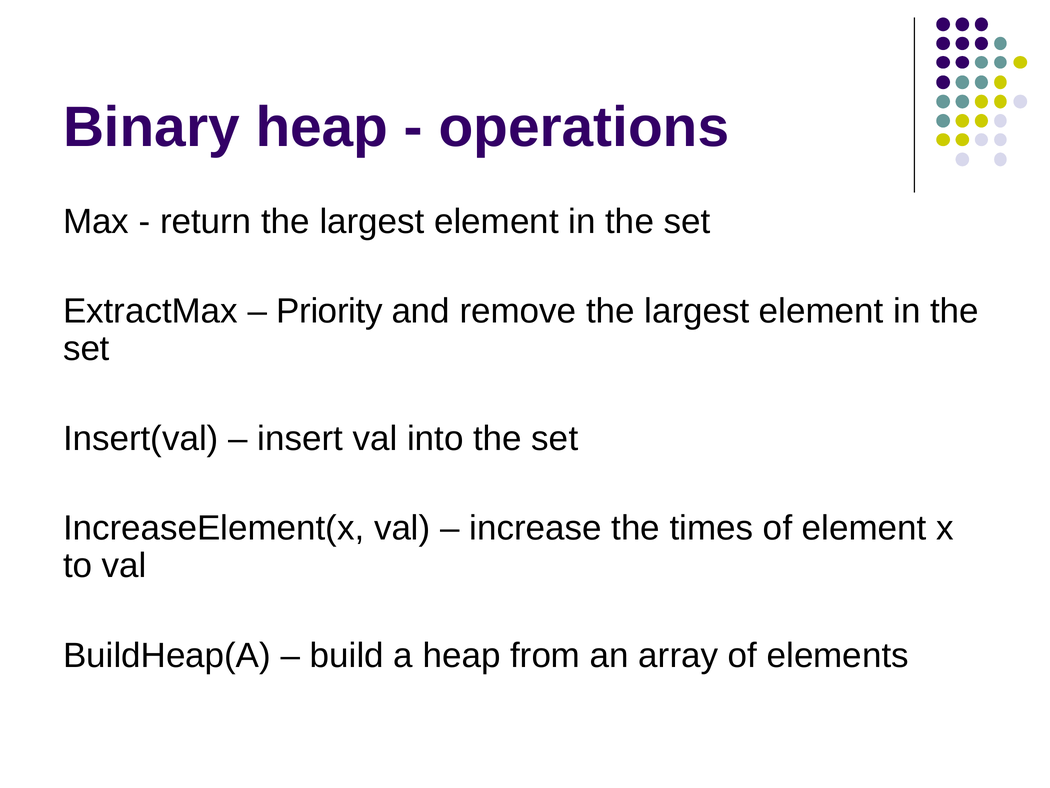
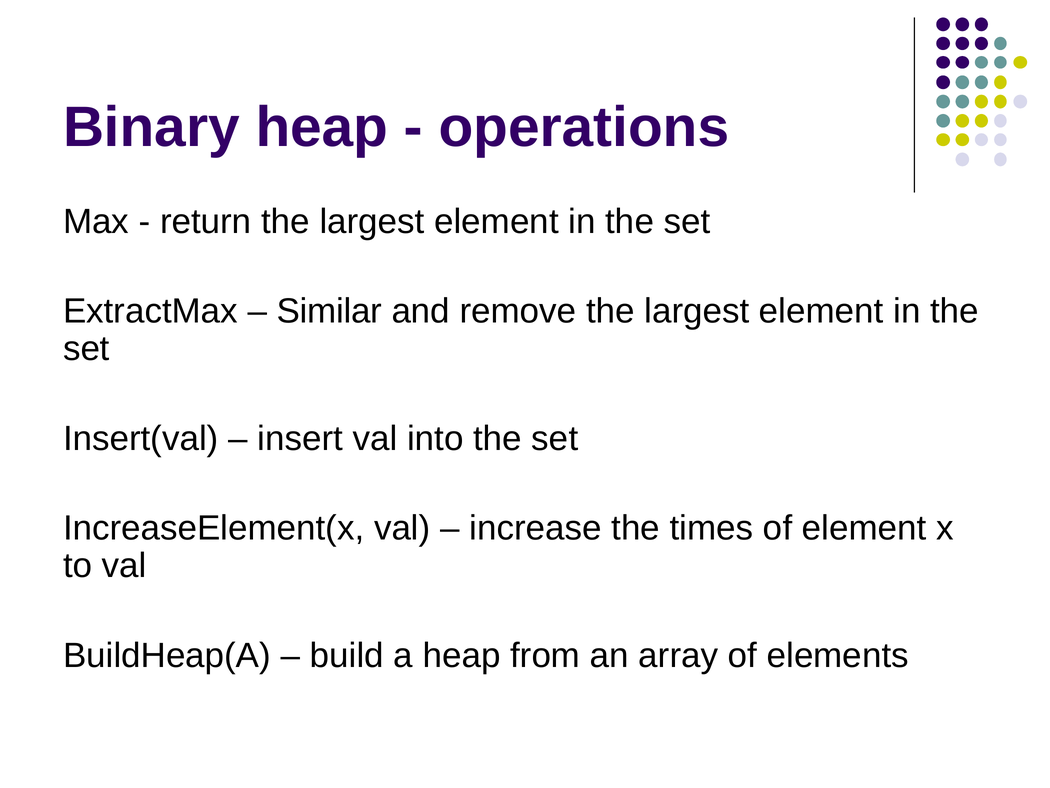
Priority: Priority -> Similar (329, 311)
